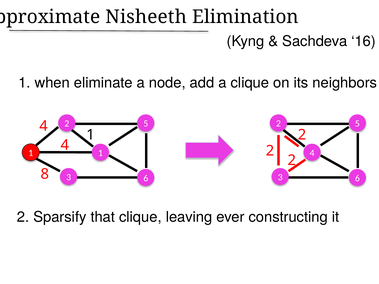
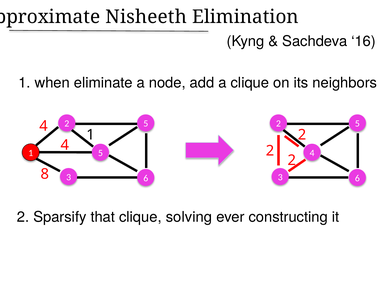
1 1: 1 -> 5 (100, 153)
leaving: leaving -> solving (189, 217)
